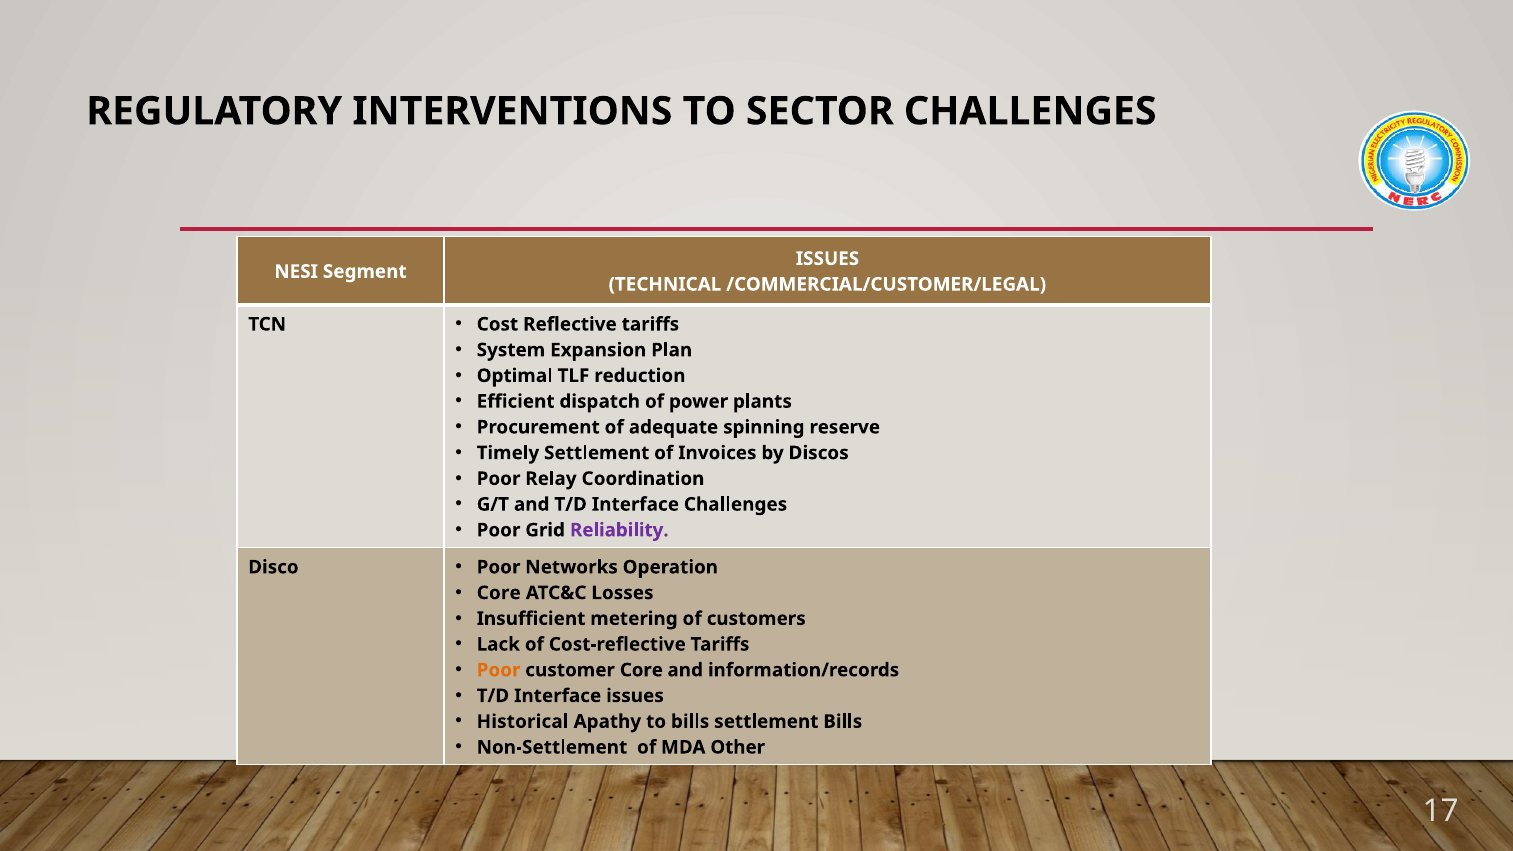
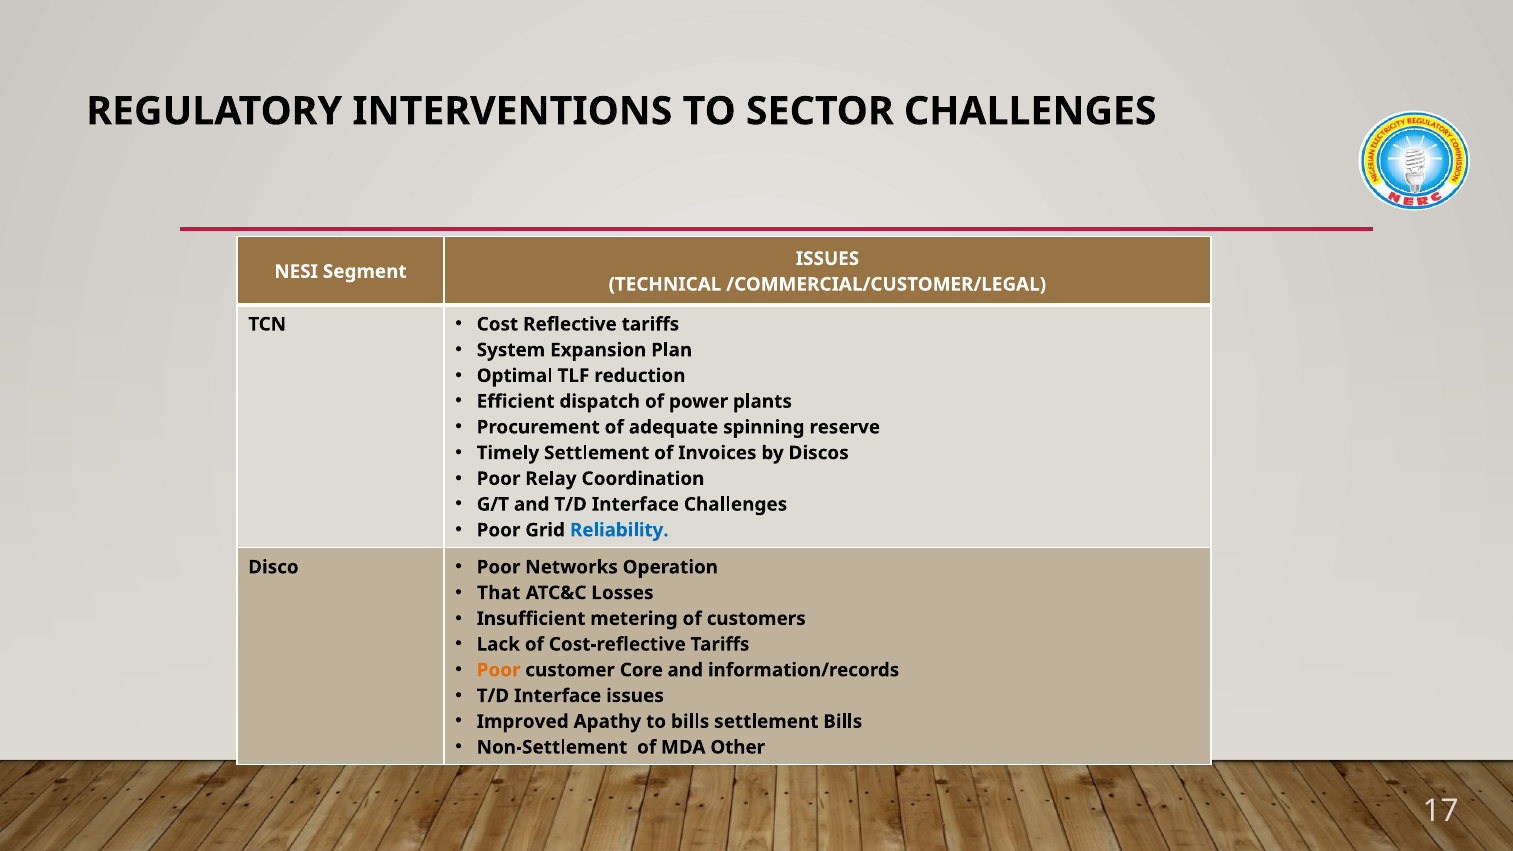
Reliability colour: purple -> blue (619, 530)
Core: Core -> That (499, 593)
Historical: Historical -> Improved (523, 722)
